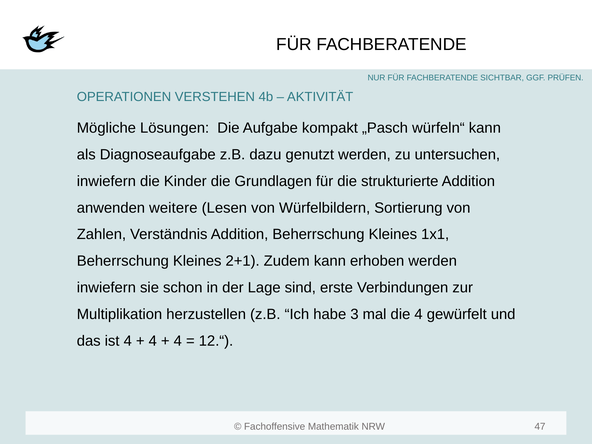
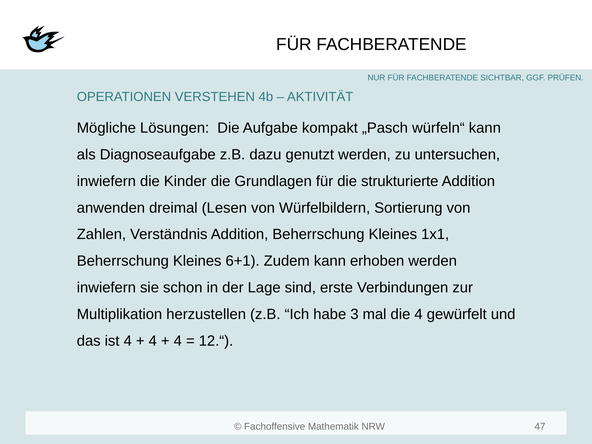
weitere: weitere -> dreimal (173, 208)
2+1: 2+1 -> 6+1 (243, 261)
